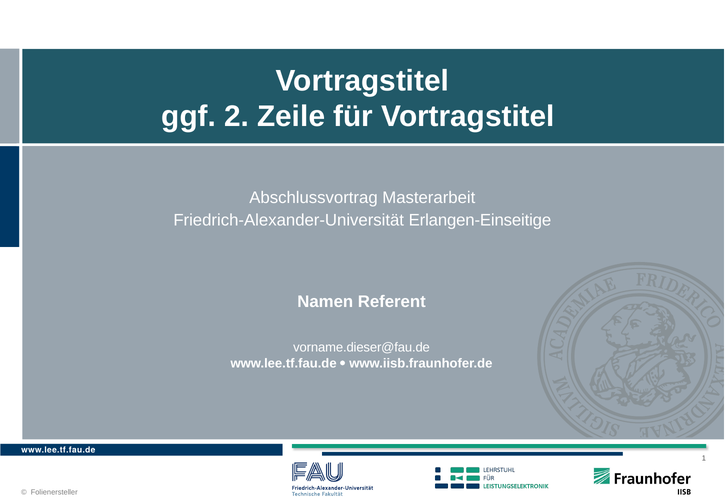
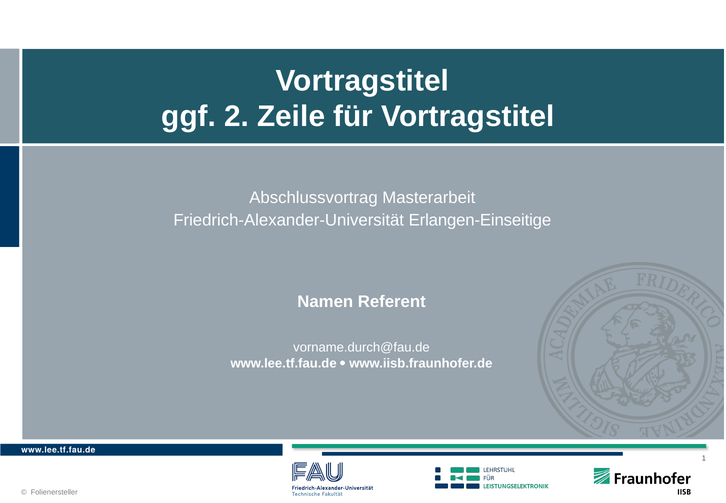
vorname.dieser@fau.de: vorname.dieser@fau.de -> vorname.durch@fau.de (361, 347)
